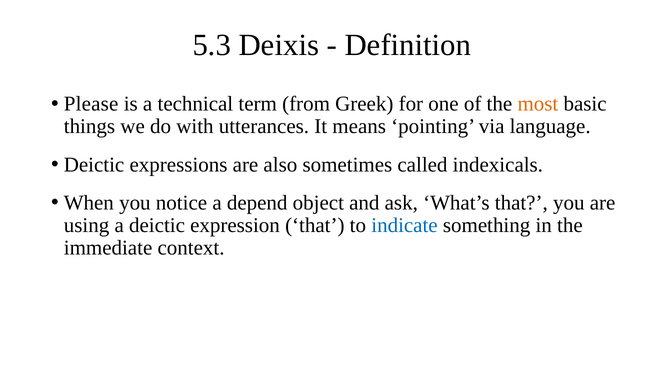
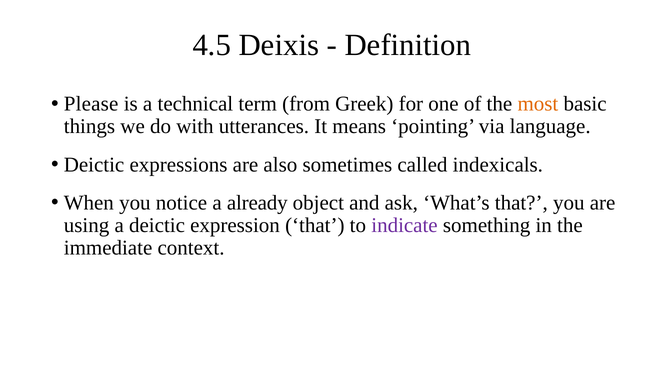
5.3: 5.3 -> 4.5 (212, 45)
depend: depend -> already (257, 203)
indicate colour: blue -> purple (404, 225)
